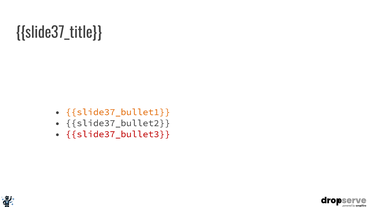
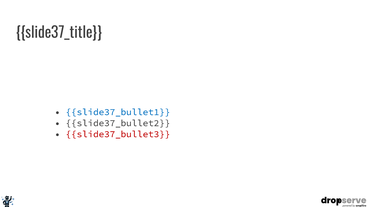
slide37_bullet1 colour: orange -> blue (118, 112)
